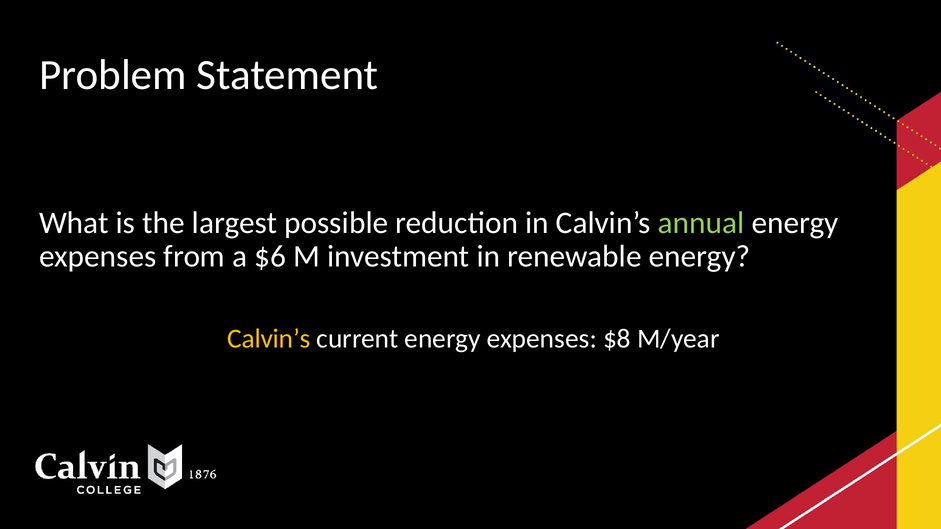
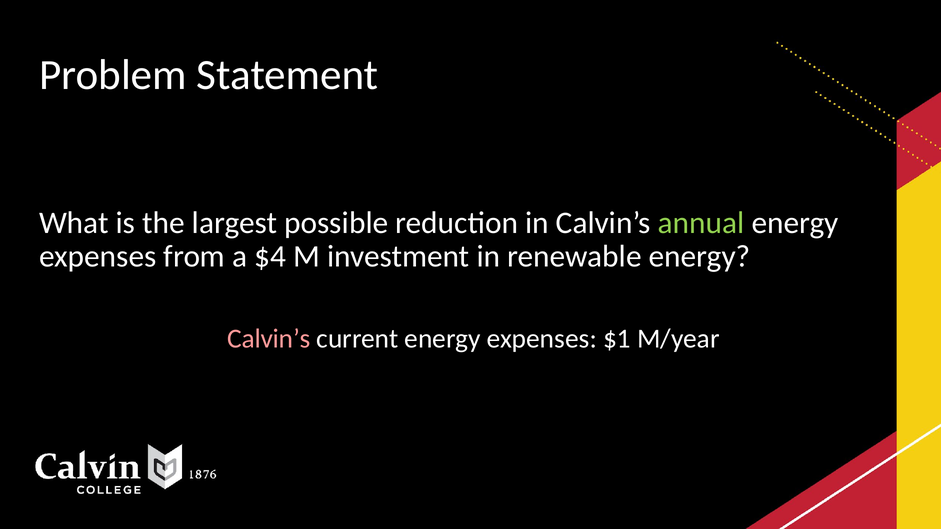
$6: $6 -> $4 (270, 257)
Calvin’s colour: yellow -> pink (269, 339)
$8: $8 -> $1 (617, 339)
